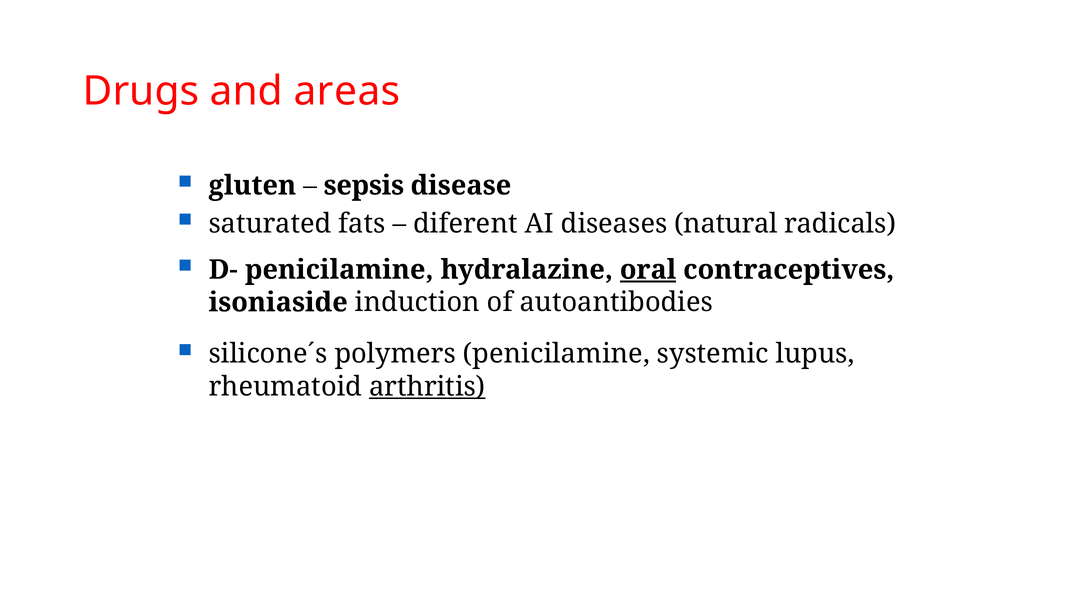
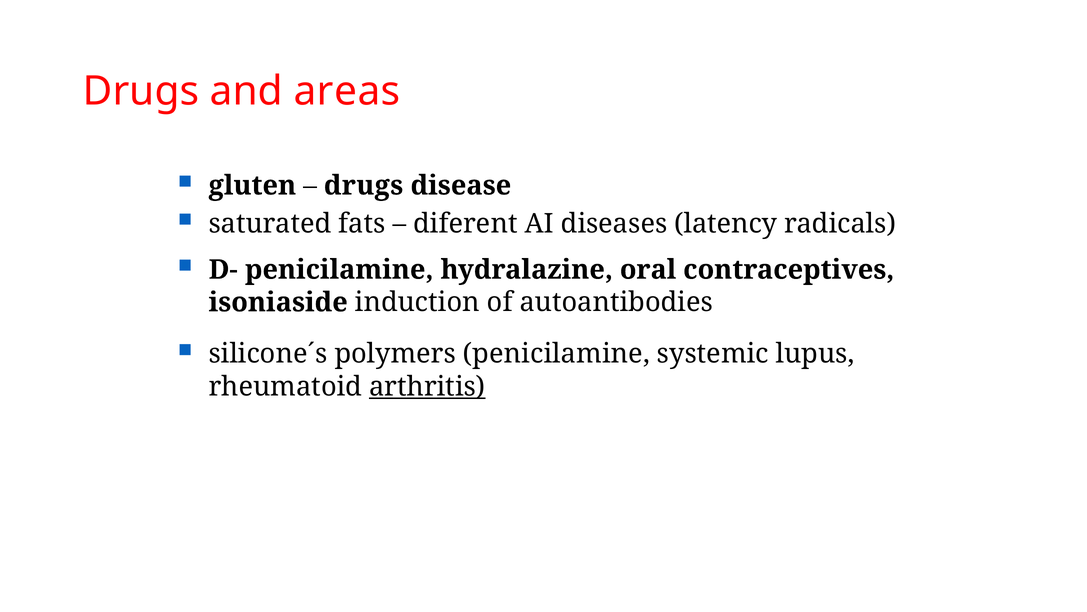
sepsis: sepsis -> drugs (364, 185)
natural: natural -> latency (726, 223)
oral underline: present -> none (648, 269)
